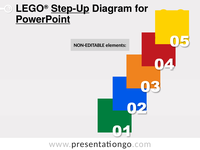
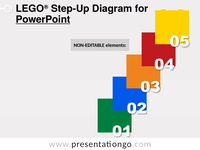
Step-Up underline: present -> none (70, 9)
